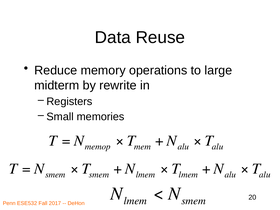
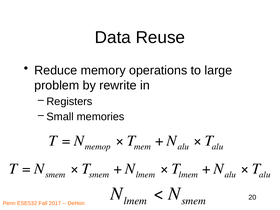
midterm: midterm -> problem (57, 85)
